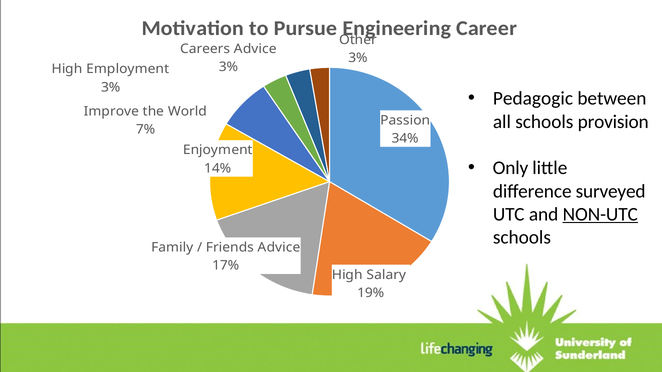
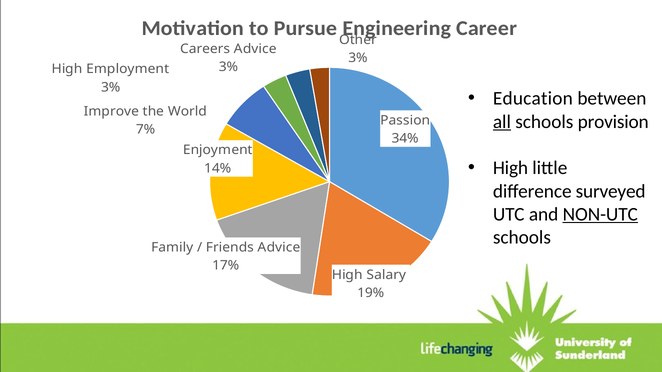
Pedagogic: Pedagogic -> Education (533, 99)
all underline: none -> present (502, 122)
Only: Only -> High (510, 168)
